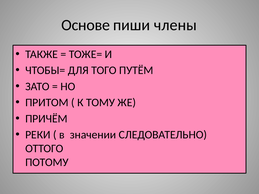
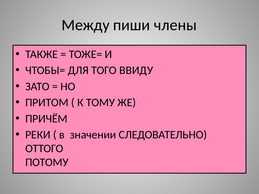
Основе: Основе -> Между (86, 25)
ПУТЁМ: ПУТЁМ -> ВВИДУ (136, 70)
